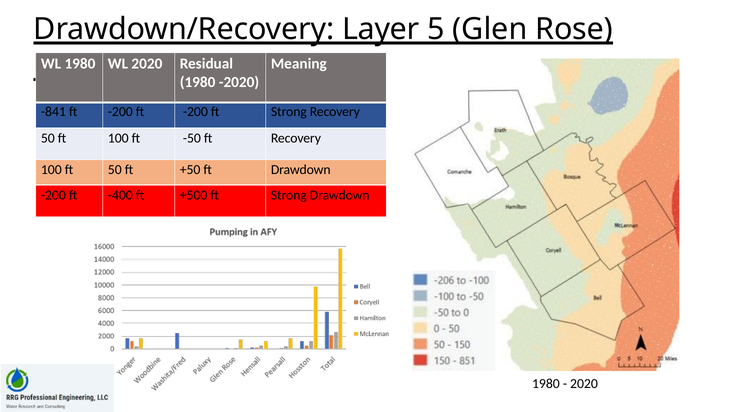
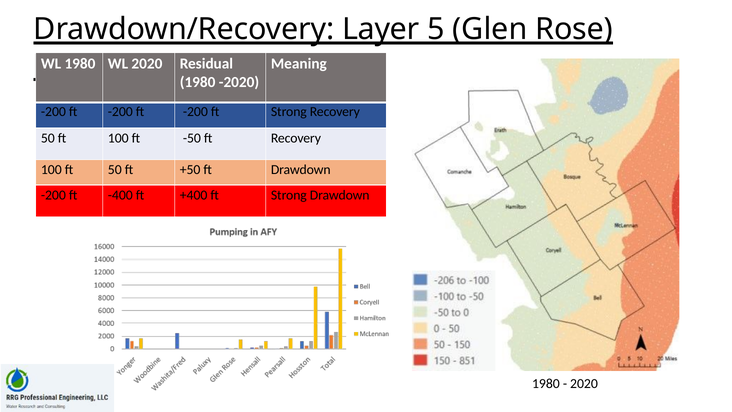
-841: -841 -> -200 (53, 112)
+500: +500 -> +400 (194, 195)
